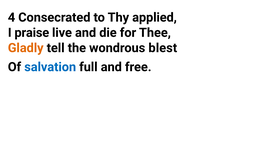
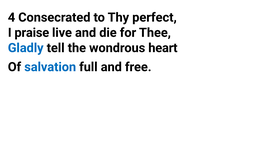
applied: applied -> perfect (154, 17)
Gladly colour: orange -> blue (26, 48)
blest: blest -> heart (163, 48)
